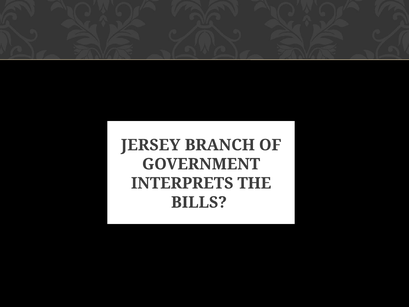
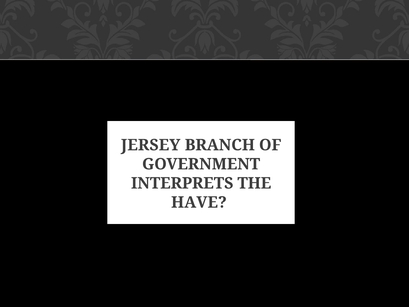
BILLS: BILLS -> HAVE (199, 202)
